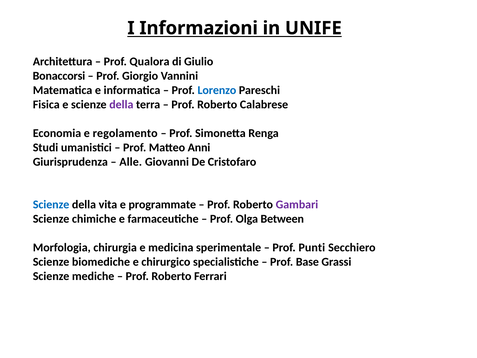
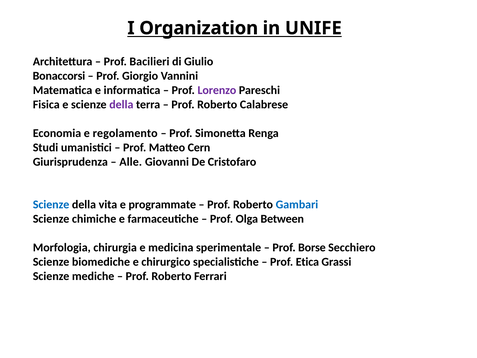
Informazioni: Informazioni -> Organization (199, 28)
Qualora: Qualora -> Bacilieri (149, 61)
Lorenzo colour: blue -> purple (217, 90)
Anni: Anni -> Cern (199, 147)
Gambari colour: purple -> blue (297, 205)
Punti: Punti -> Borse (312, 248)
Base: Base -> Etica (307, 262)
